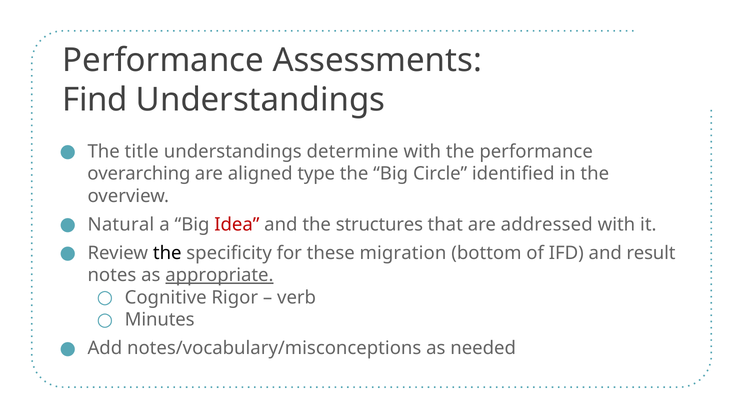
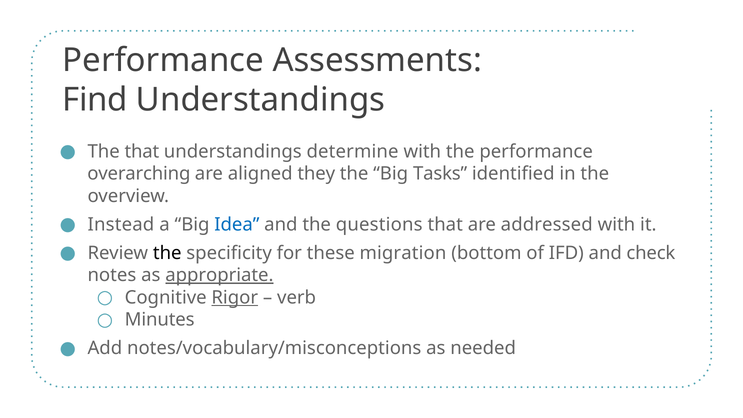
The title: title -> that (142, 151)
type: type -> they (316, 174)
Circle: Circle -> Tasks (440, 174)
Natural: Natural -> Instead (121, 224)
Idea colour: red -> blue (237, 224)
structures: structures -> questions (379, 224)
result: result -> check (651, 253)
Rigor underline: none -> present (235, 298)
